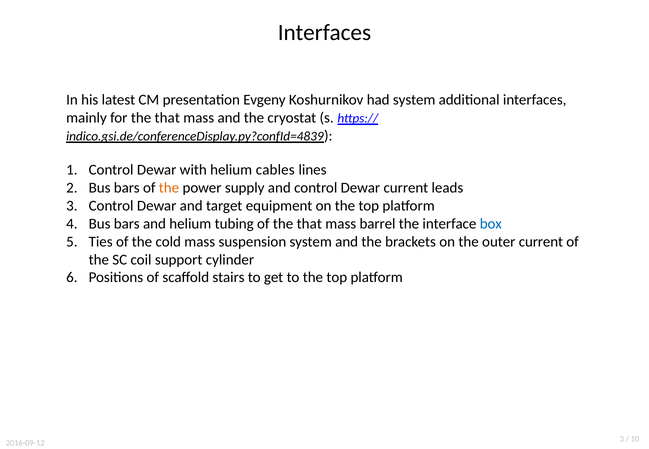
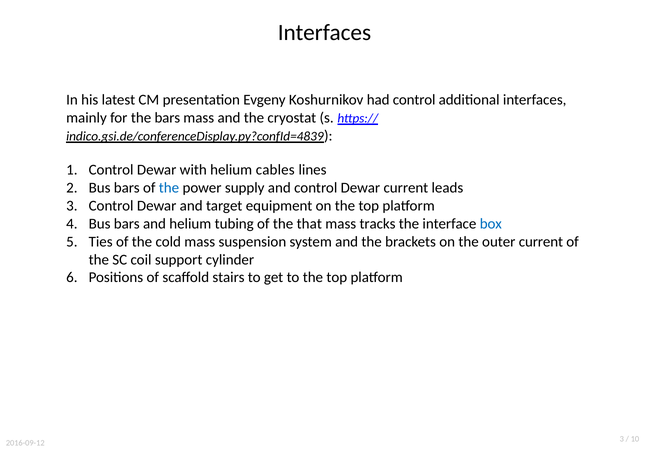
had system: system -> control (414, 100)
for the that: that -> bars (167, 118)
the colour: orange -> blue (169, 188)
barrel: barrel -> tracks (378, 224)
